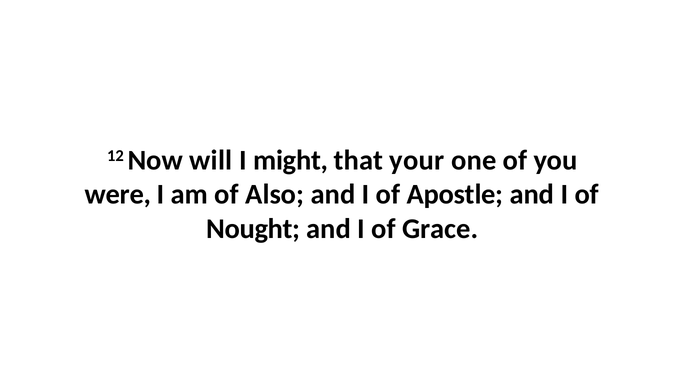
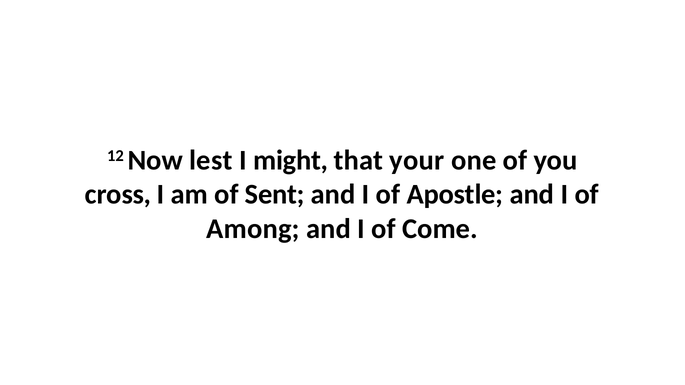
will: will -> lest (211, 160)
were: were -> cross (118, 195)
Also: Also -> Sent (275, 195)
Nought: Nought -> Among (253, 229)
Grace: Grace -> Come (440, 229)
